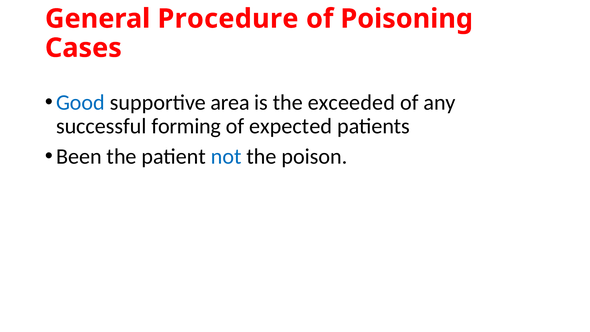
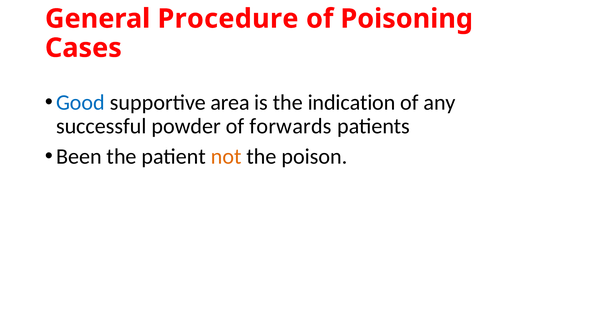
exceeded: exceeded -> indication (352, 102)
forming: forming -> powder (186, 126)
expected: expected -> forwards (291, 126)
not colour: blue -> orange (226, 156)
